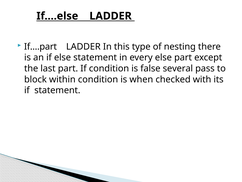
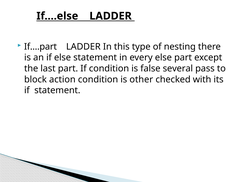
within: within -> action (62, 79)
when: when -> other (141, 79)
